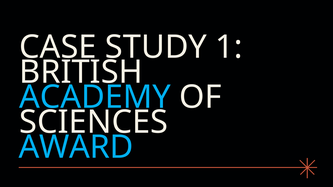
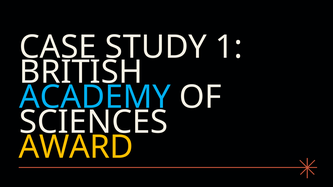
AWARD colour: light blue -> yellow (76, 147)
